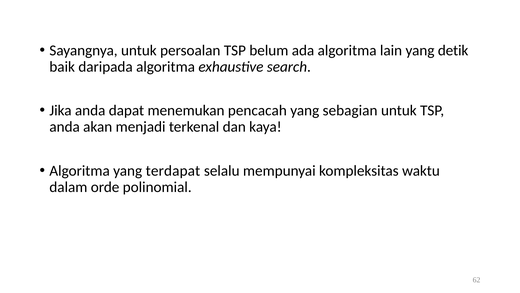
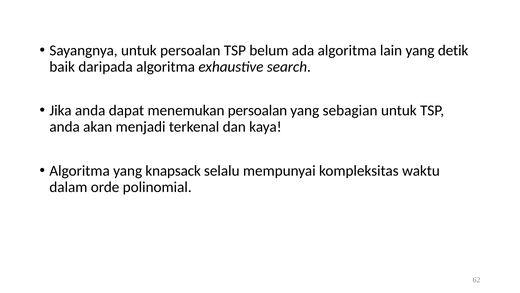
menemukan pencacah: pencacah -> persoalan (257, 110)
terdapat: terdapat -> knapsack (173, 170)
